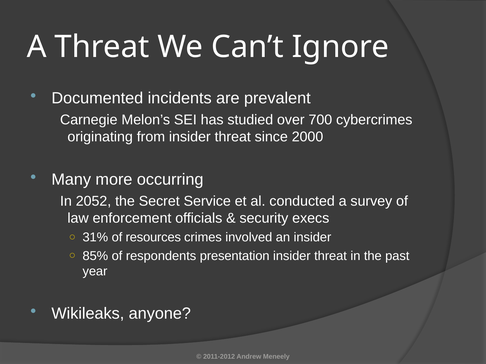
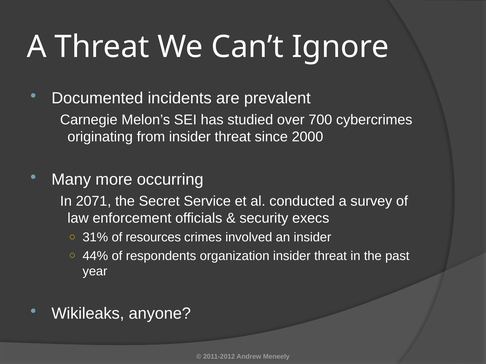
2052: 2052 -> 2071 (93, 201)
85%: 85% -> 44% (95, 256)
presentation: presentation -> organization (235, 256)
